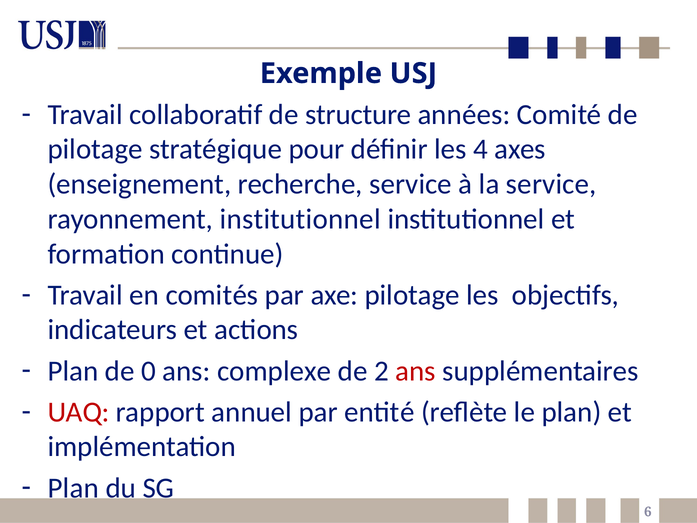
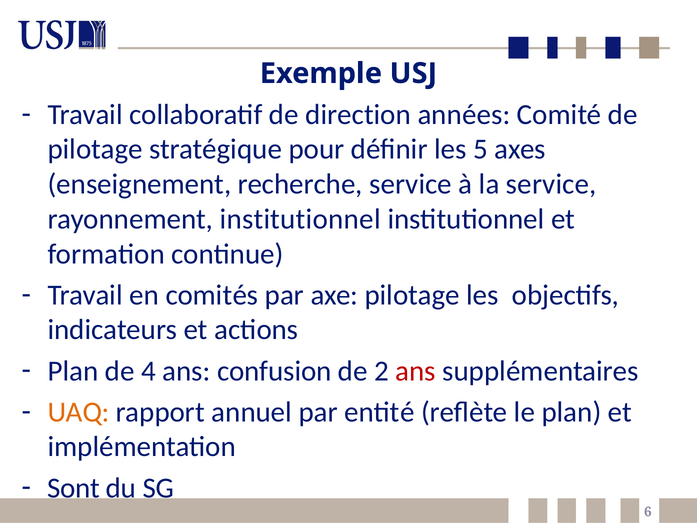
structure: structure -> direction (358, 114)
4: 4 -> 5 (481, 149)
0: 0 -> 4 (148, 371)
complexe: complexe -> confusion (274, 371)
UAQ colour: red -> orange (79, 412)
Plan: Plan -> Sont (74, 488)
